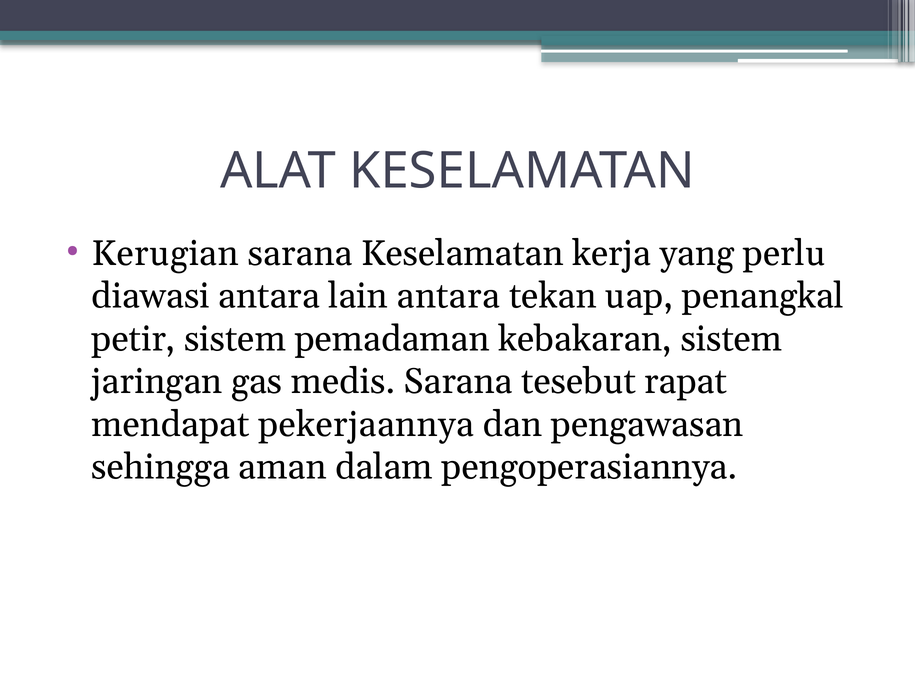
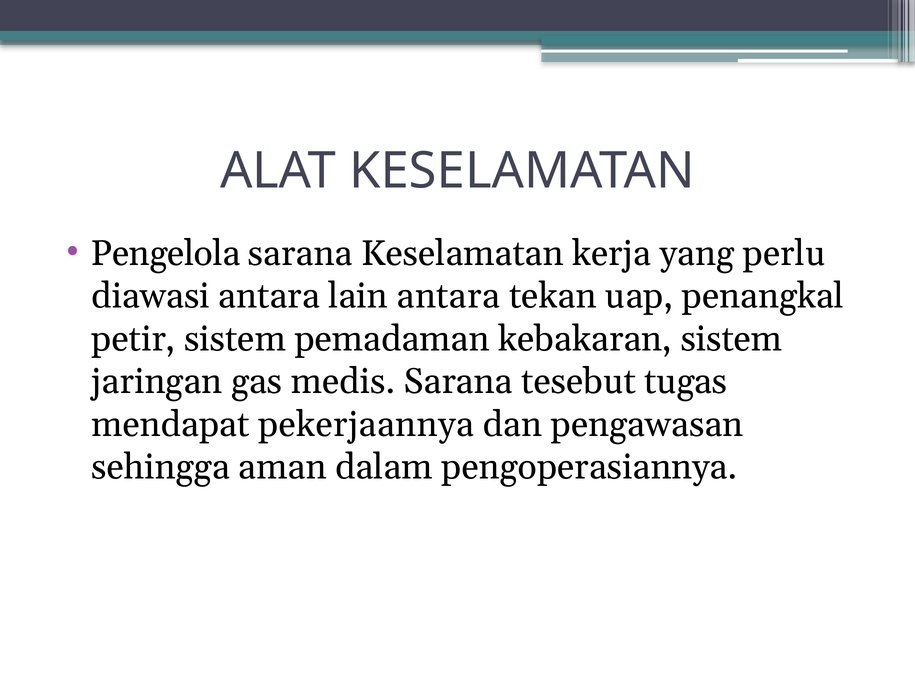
Kerugian: Kerugian -> Pengelola (166, 254)
rapat: rapat -> tugas (686, 382)
